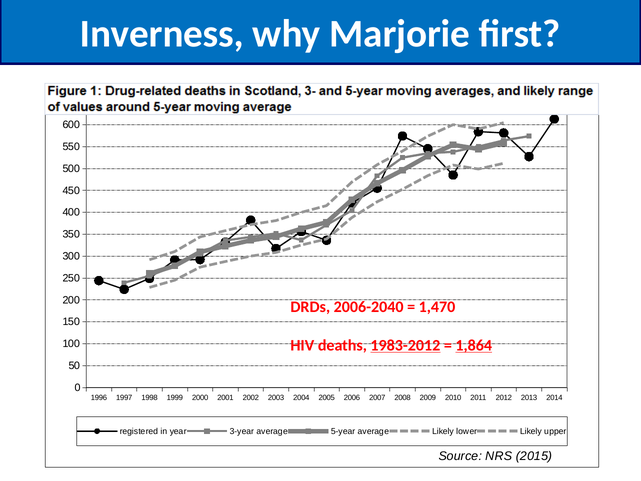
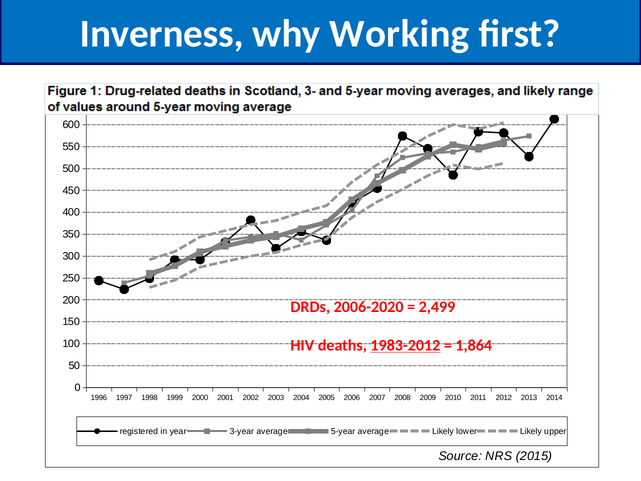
Marjorie: Marjorie -> Working (399, 34)
2006-2040: 2006-2040 -> 2006-2020 (369, 307)
1,470: 1,470 -> 2,499 (437, 307)
1,864 underline: present -> none (474, 345)
